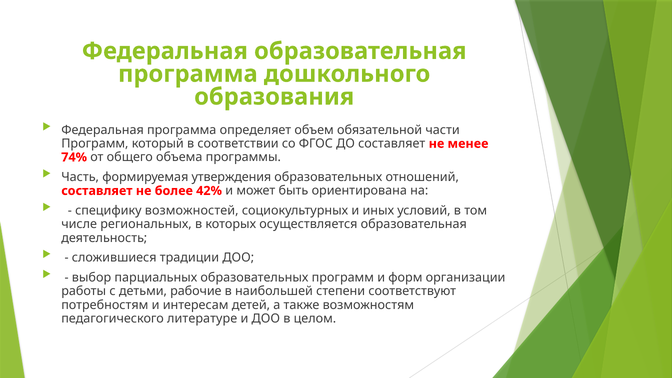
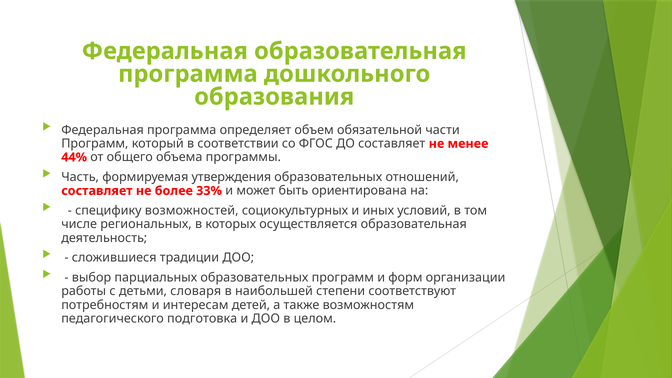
74%: 74% -> 44% (74, 157)
42%: 42% -> 33% (209, 191)
рабочие: рабочие -> словаря (196, 291)
литературе: литературе -> подготовка (202, 319)
